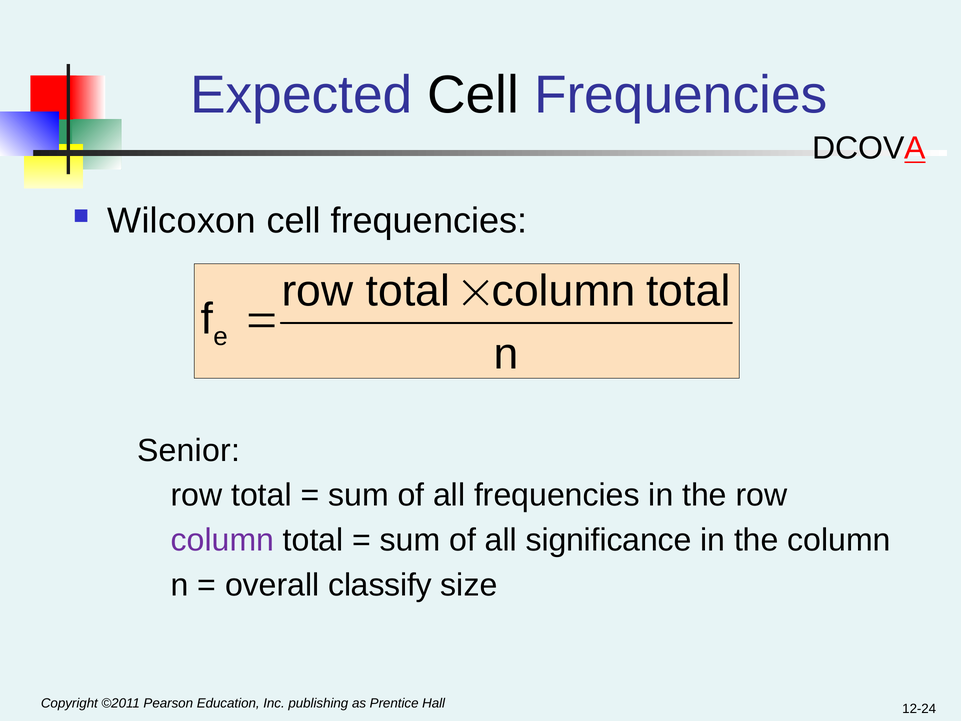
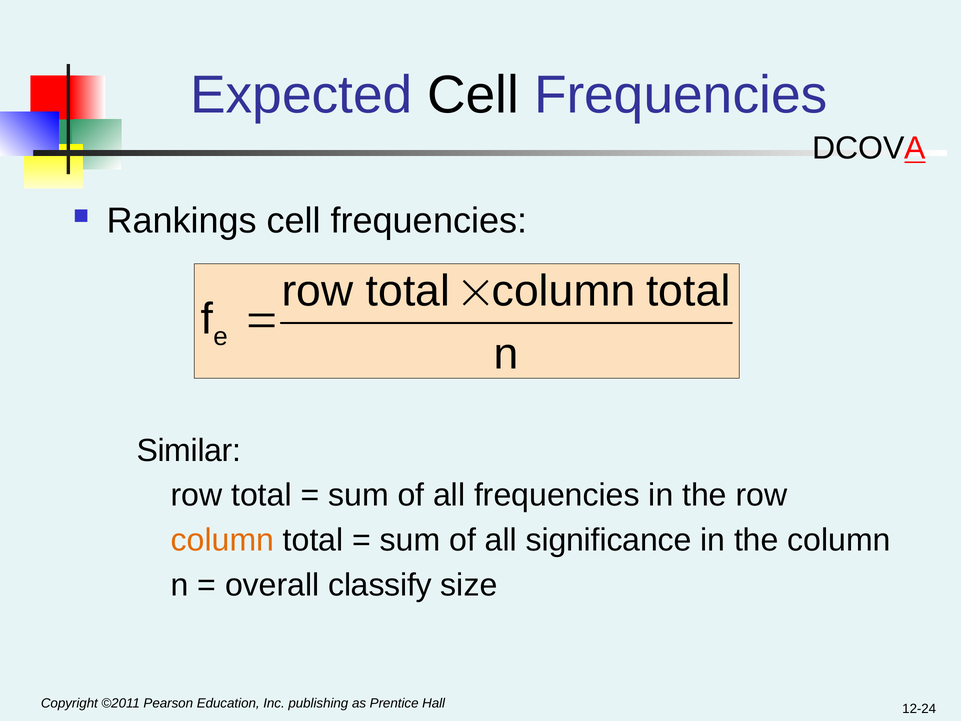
Wilcoxon: Wilcoxon -> Rankings (182, 221)
Senior: Senior -> Similar (189, 450)
column colour: purple -> orange (222, 540)
